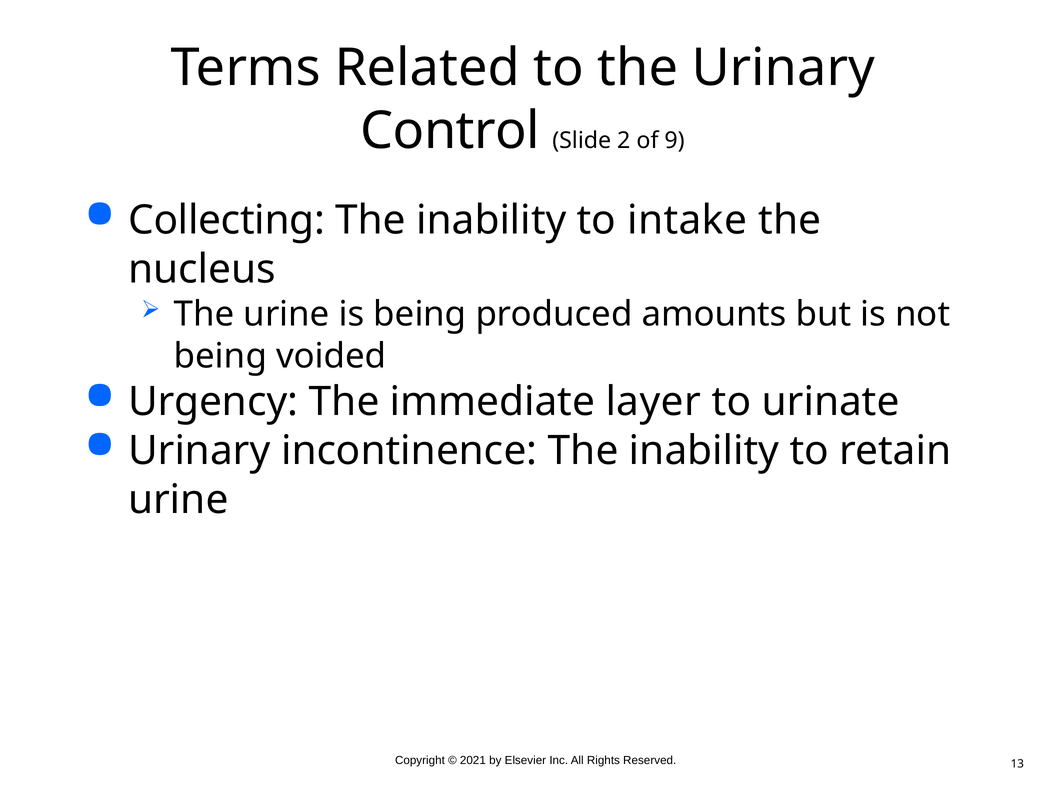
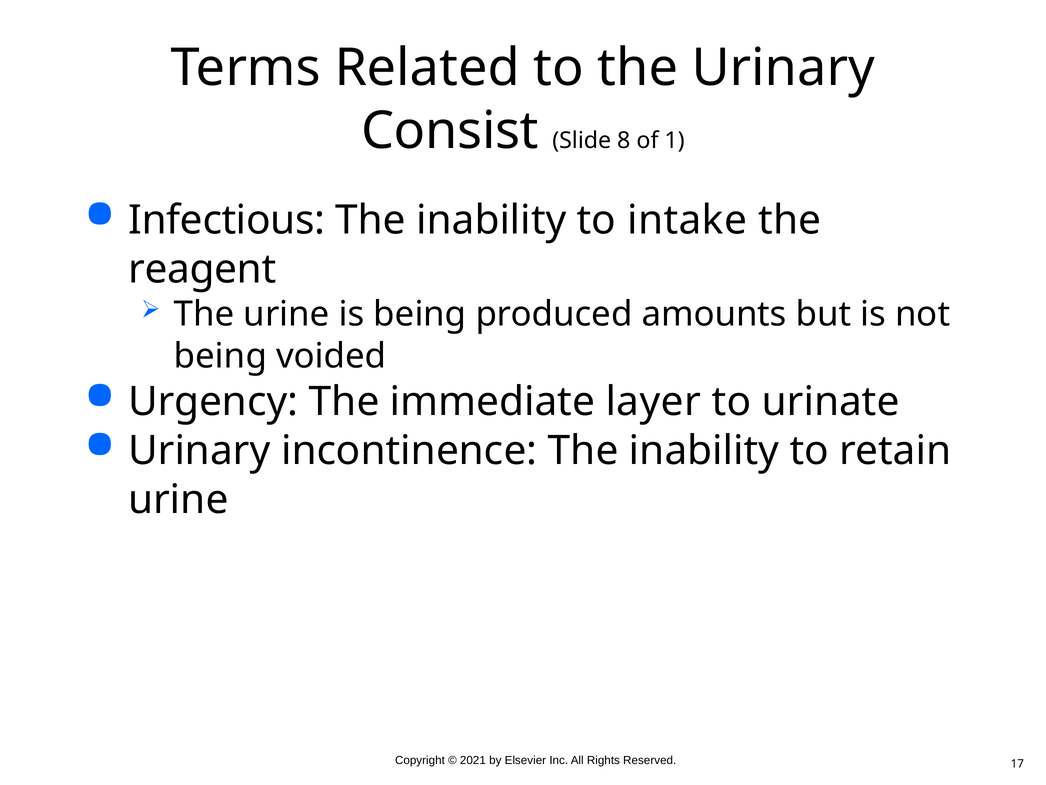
Control: Control -> Consist (450, 131)
2: 2 -> 8 (624, 141)
9: 9 -> 1 (675, 141)
Collecting: Collecting -> Infectious (227, 220)
nucleus: nucleus -> reagent (202, 269)
13: 13 -> 17 (1017, 763)
